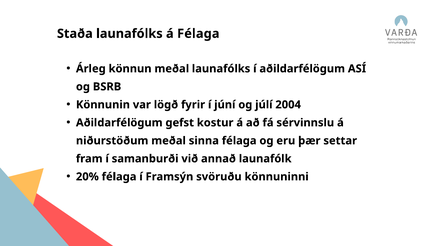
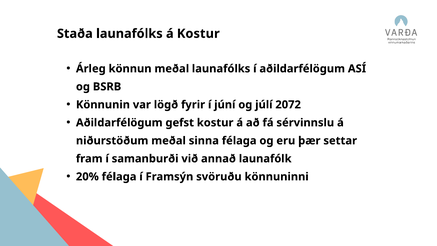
á Félaga: Félaga -> Kostur (198, 34)
2004: 2004 -> 2072 (288, 105)
